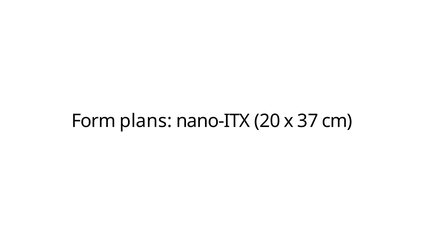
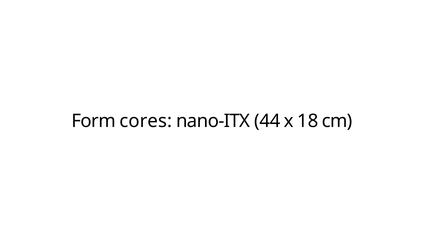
plans: plans -> cores (146, 121)
20: 20 -> 44 (267, 121)
37: 37 -> 18 (308, 121)
